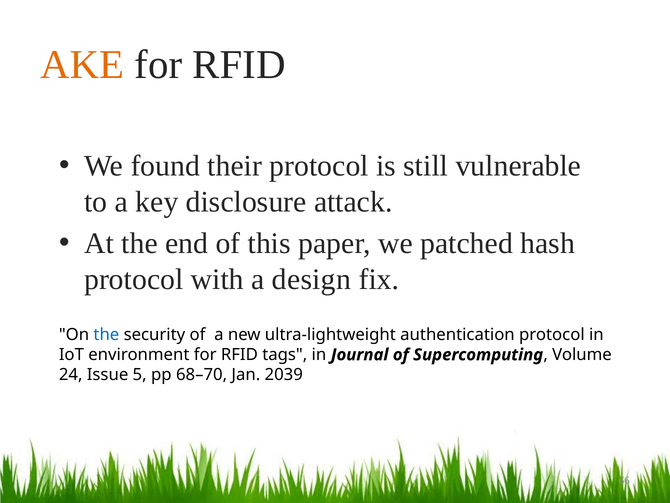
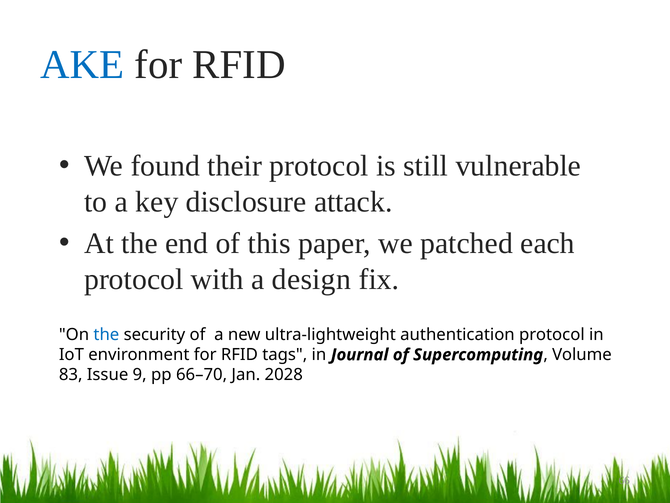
AKE colour: orange -> blue (82, 65)
hash: hash -> each (548, 243)
24: 24 -> 83 (71, 375)
5: 5 -> 9 (140, 375)
68–70: 68–70 -> 66–70 (202, 375)
2039: 2039 -> 2028 (284, 375)
